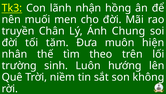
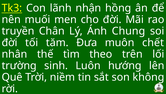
hiện: hiện -> chết (153, 42)
